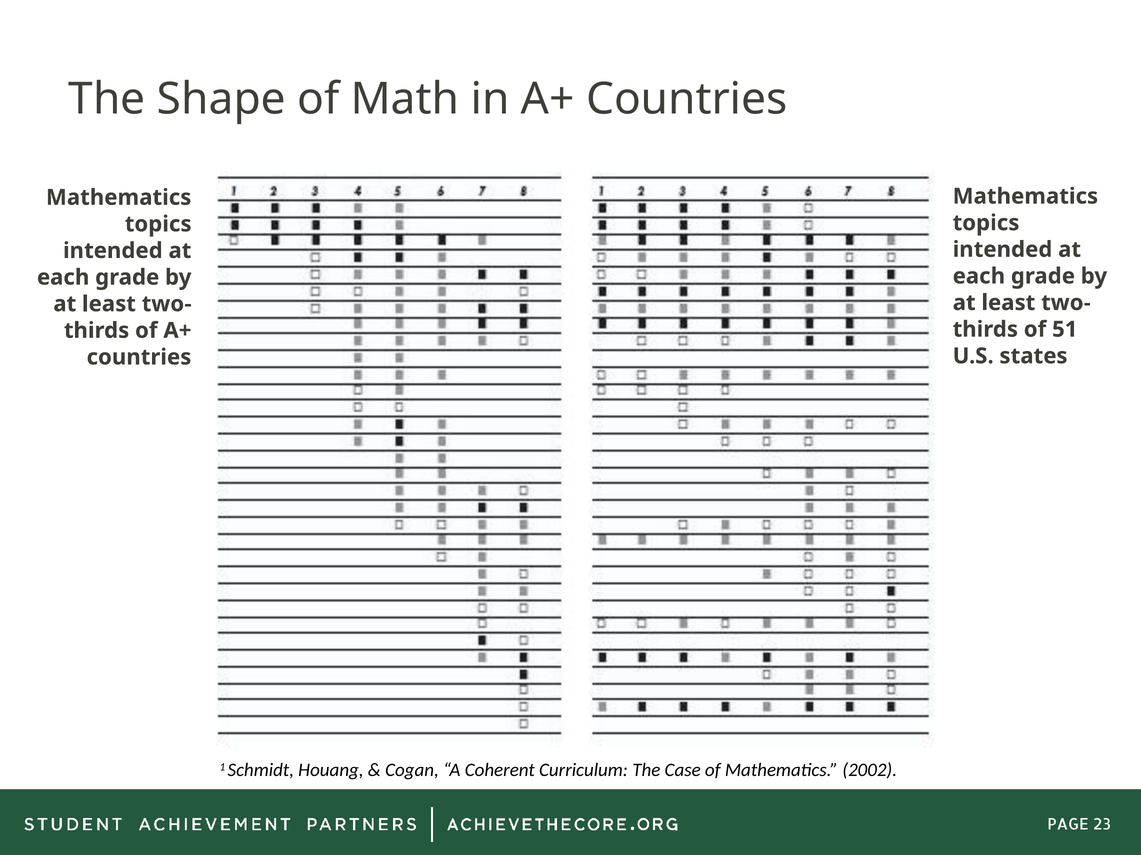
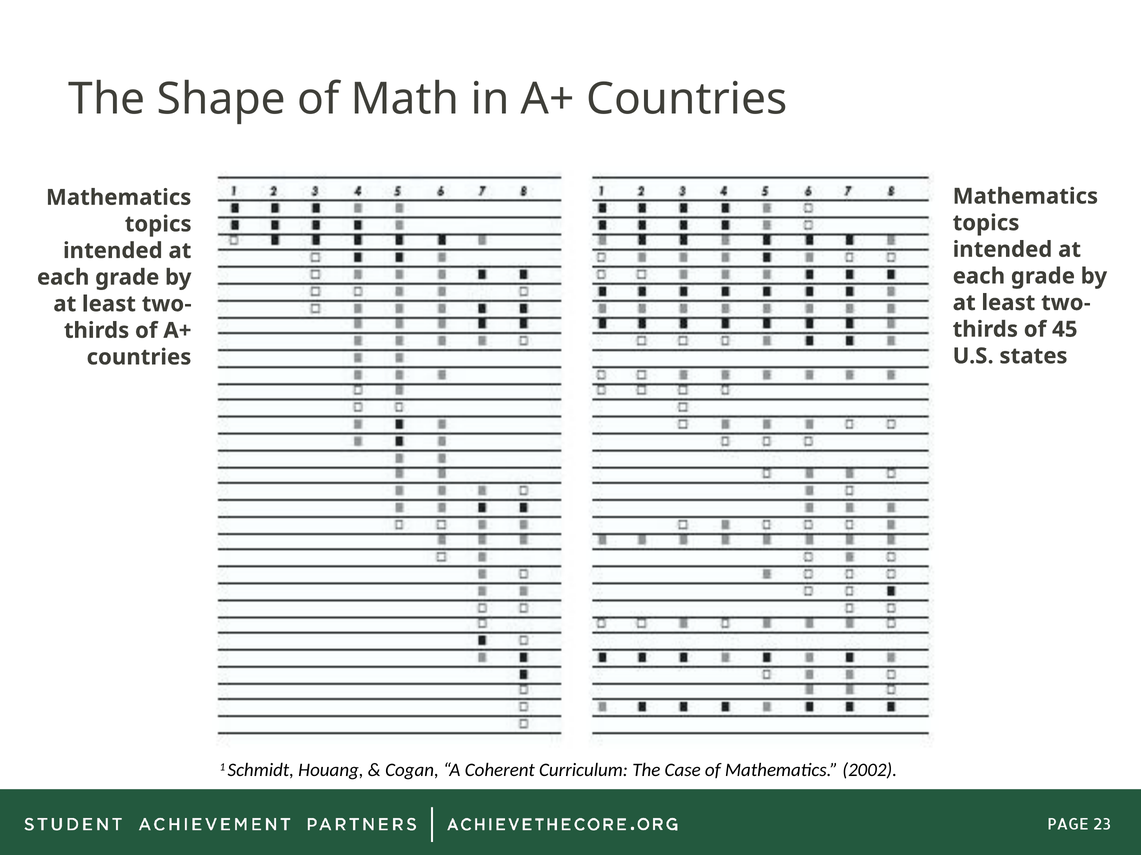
51: 51 -> 45 (1065, 330)
